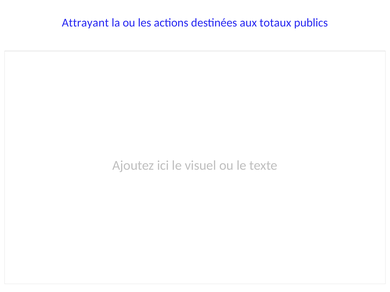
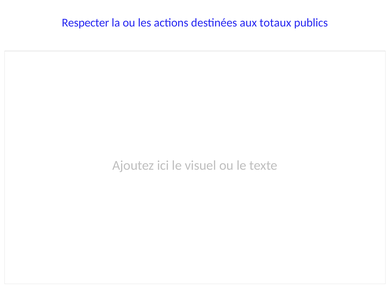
Attrayant: Attrayant -> Respecter (85, 23)
